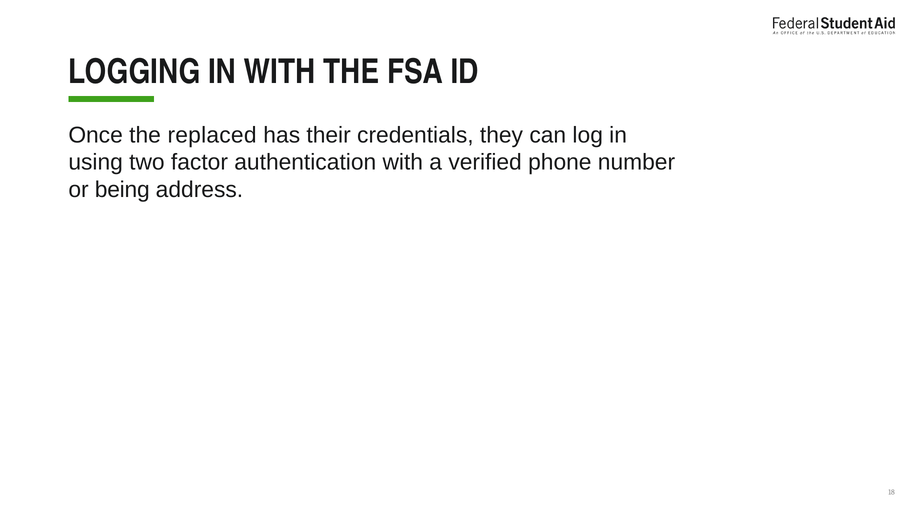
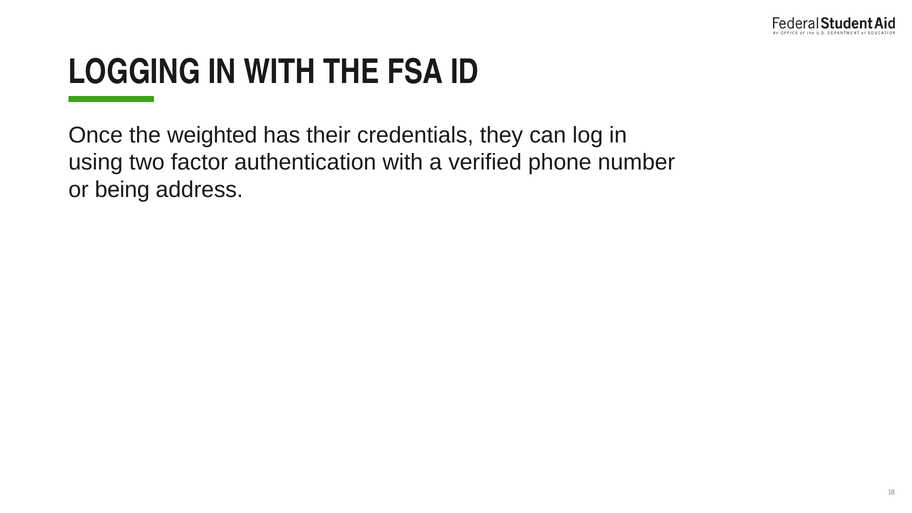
replaced: replaced -> weighted (212, 135)
